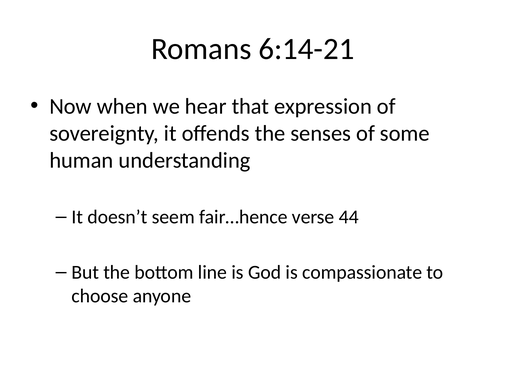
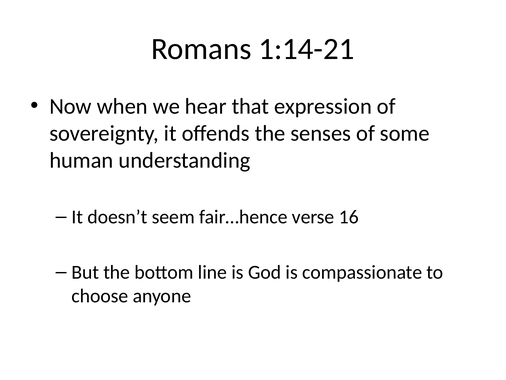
6:14-21: 6:14-21 -> 1:14-21 (306, 49)
44: 44 -> 16 (349, 217)
